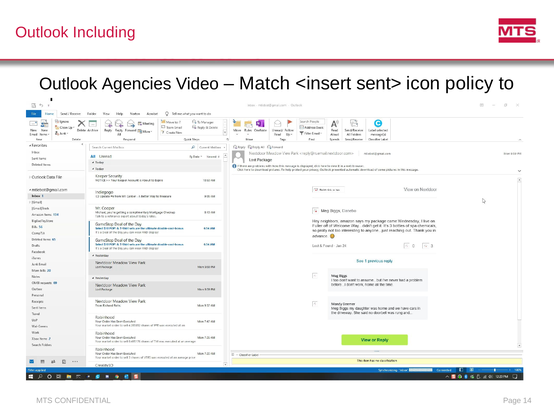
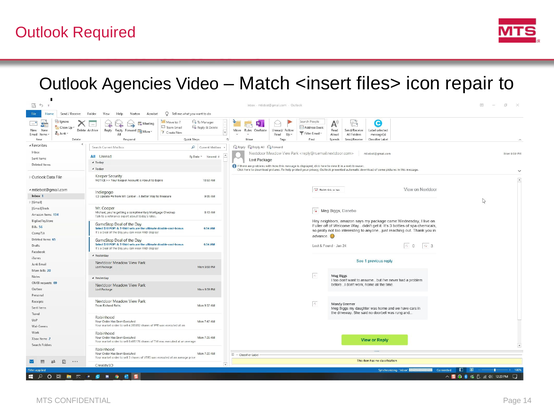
Including: Including -> Required (104, 33)
sent>: sent> -> files> (379, 83)
policy: policy -> repair (469, 83)
